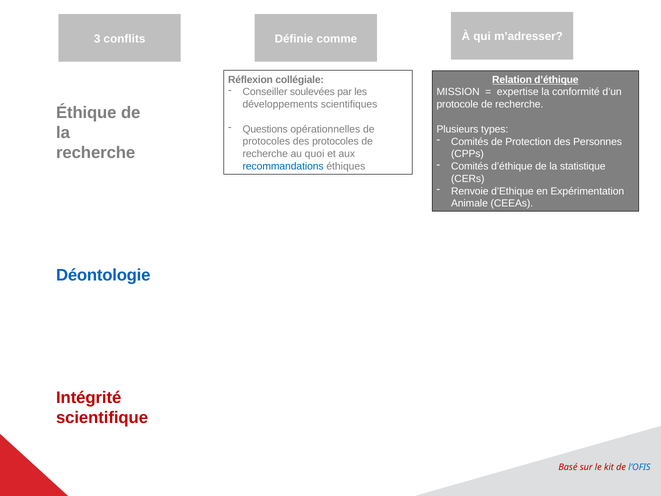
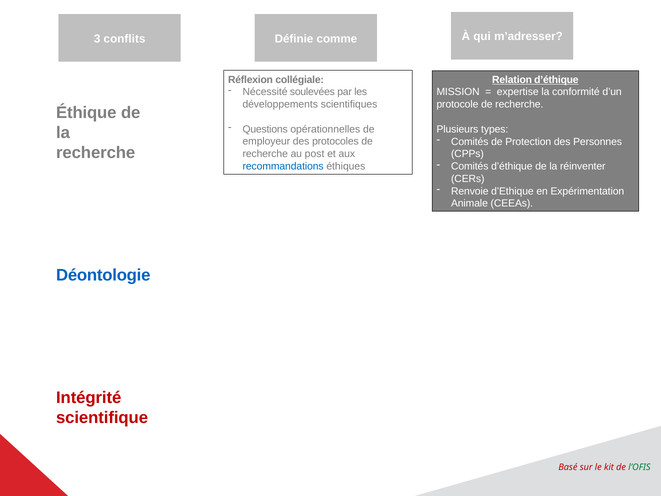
Conseiller: Conseiller -> Nécessité (265, 92)
protocoles: protocoles -> employeur (266, 142)
quoi: quoi -> post (315, 154)
statistique: statistique -> réinventer (583, 166)
l’OFIS colour: blue -> green (639, 467)
